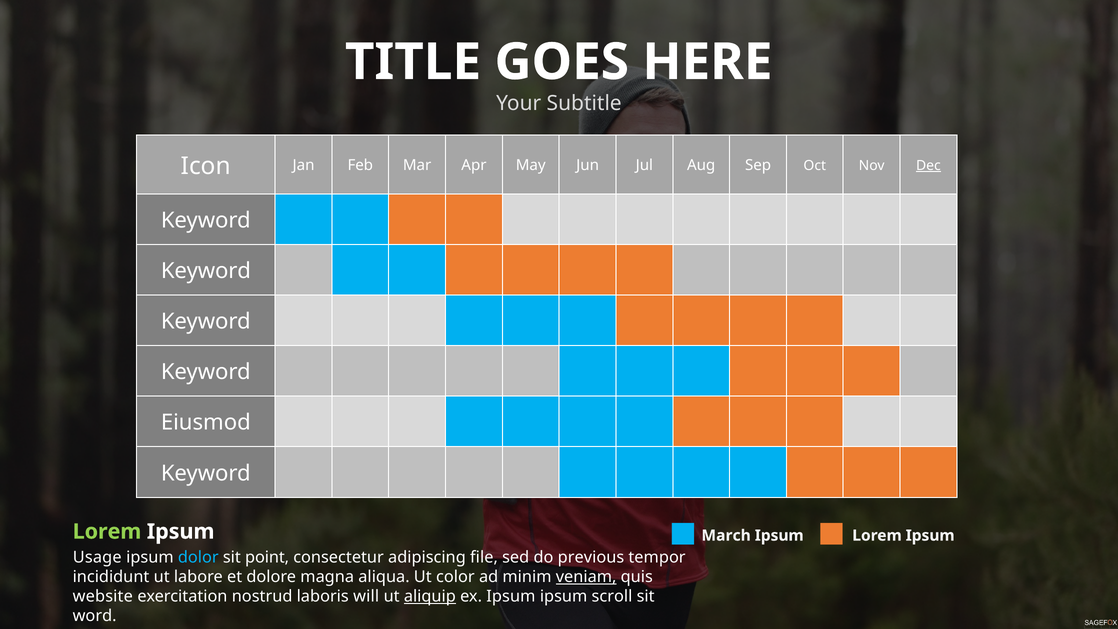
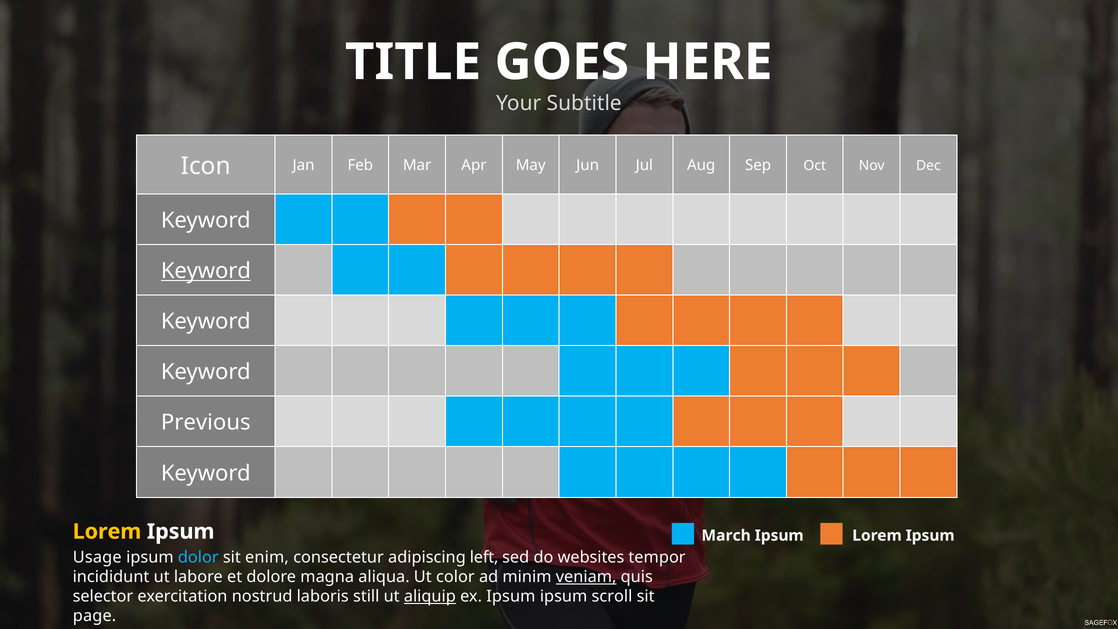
Dec underline: present -> none (928, 165)
Keyword underline: none -> present (206, 271)
Eiusmod: Eiusmod -> Previous (206, 423)
Lorem colour: light green -> yellow (107, 531)
point: point -> enim (267, 557)
file: file -> left (484, 557)
previous: previous -> websites (591, 557)
website: website -> selector (103, 596)
will: will -> still (366, 596)
word: word -> page (95, 616)
